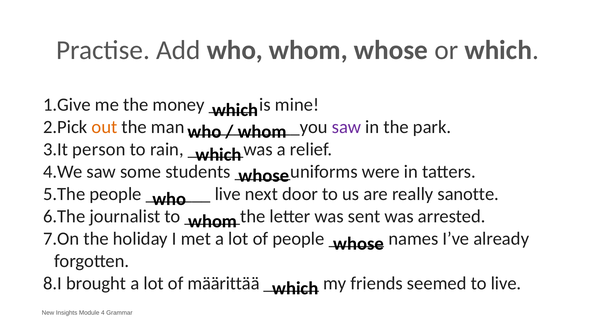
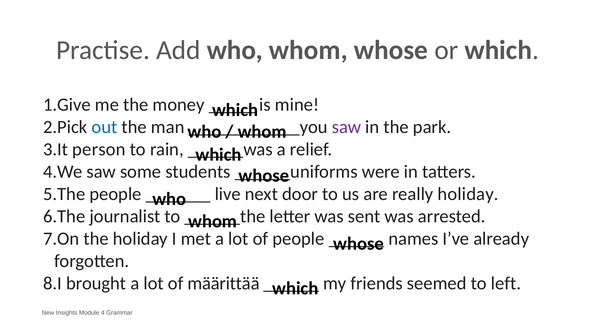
out colour: orange -> blue (104, 127)
really sanotte: sanotte -> holiday (468, 194)
to live: live -> left (506, 283)
